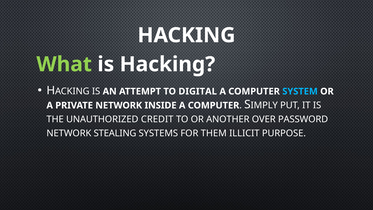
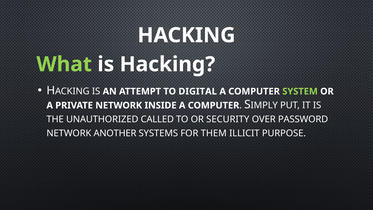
SYSTEM colour: light blue -> light green (300, 91)
CREDIT: CREDIT -> CALLED (157, 119)
ANOTHER: ANOTHER -> SECURITY (228, 119)
STEALING: STEALING -> ANOTHER (115, 133)
